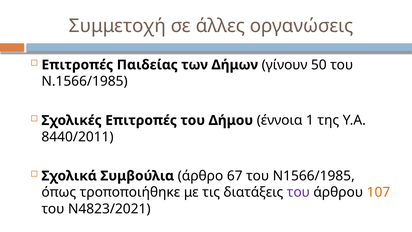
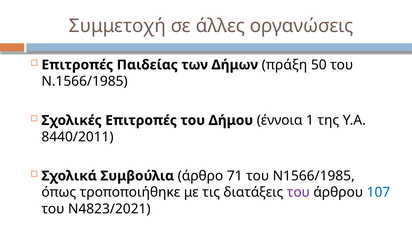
γίνουν: γίνουν -> πράξη (284, 65)
67: 67 -> 71 (235, 176)
107 colour: orange -> blue (378, 192)
